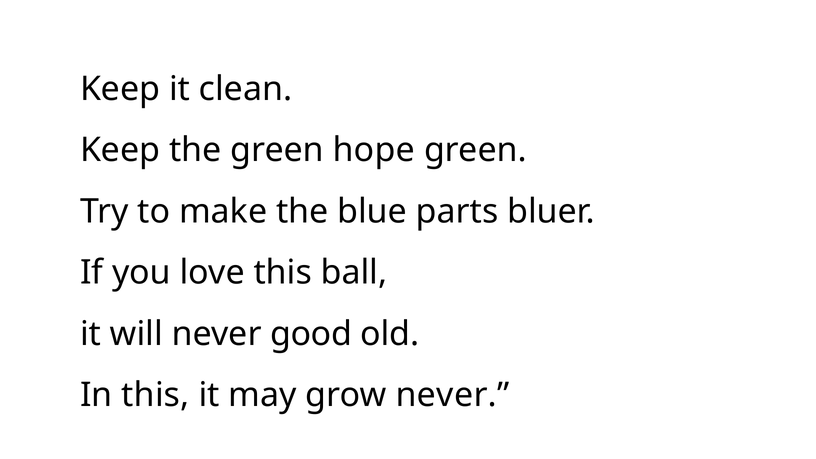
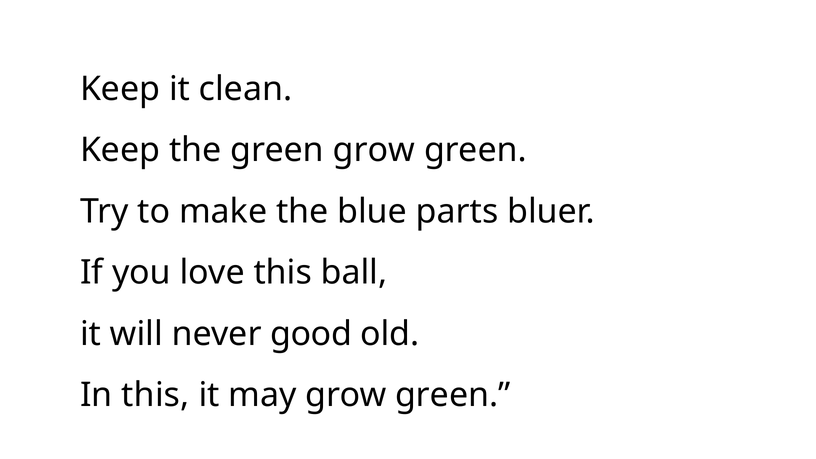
green hope: hope -> grow (374, 150)
may grow never: never -> green (453, 395)
